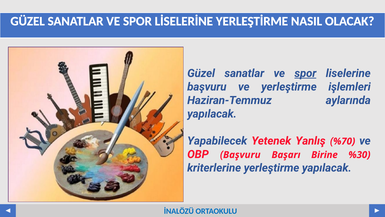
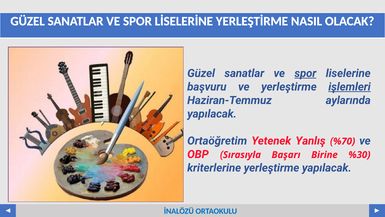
işlemleri underline: none -> present (349, 87)
Yapabilecek: Yapabilecek -> Ortaöğretim (217, 141)
Başvuru: Başvuru -> Sırasıyla (242, 155)
